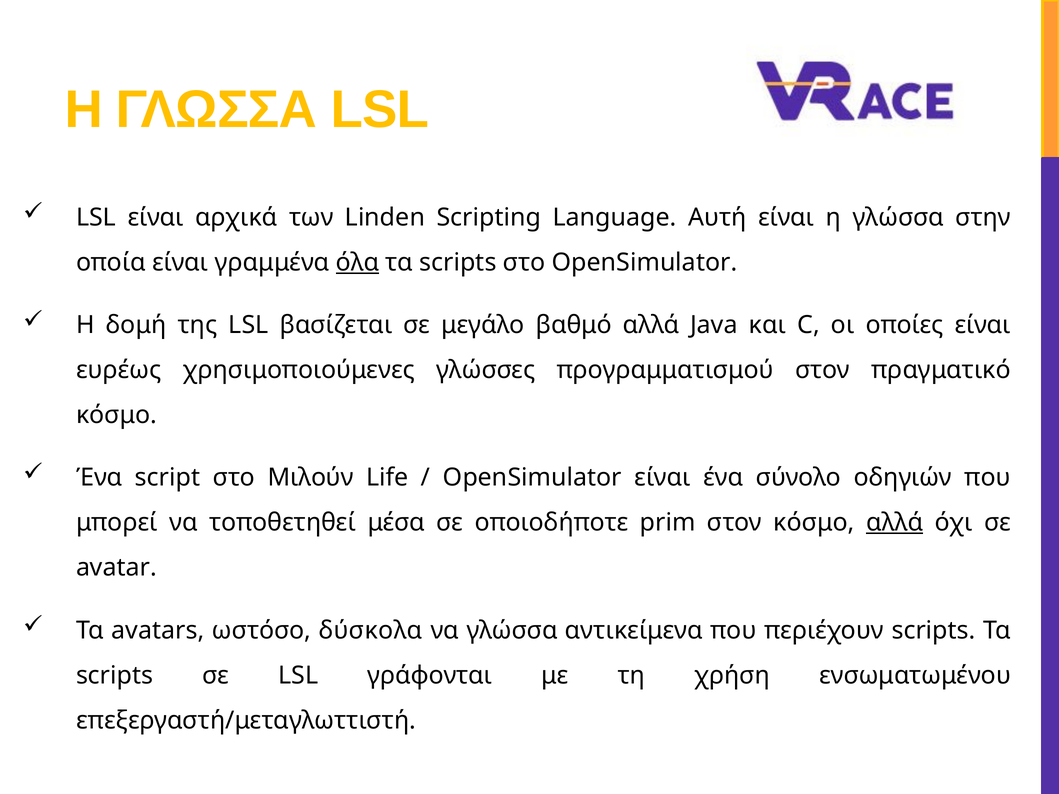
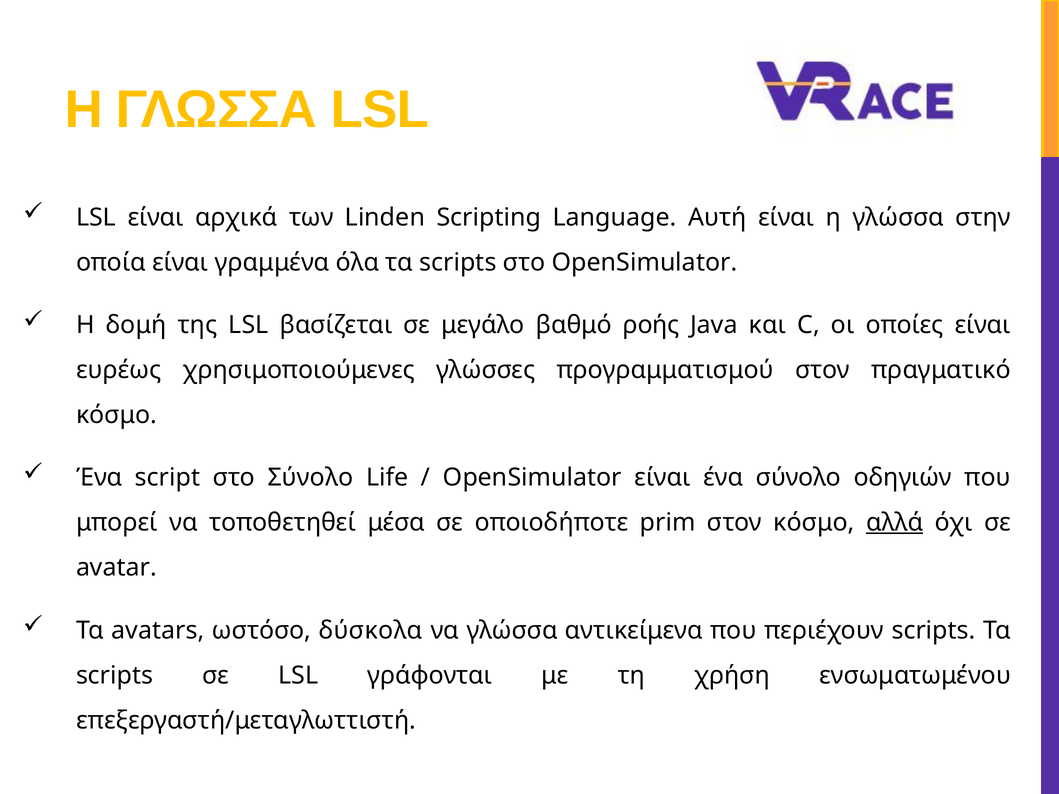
όλα underline: present -> none (357, 262)
βαθμό αλλά: αλλά -> ροής (651, 325)
στο Μιλούν: Μιλούν -> Σύνολο (310, 478)
